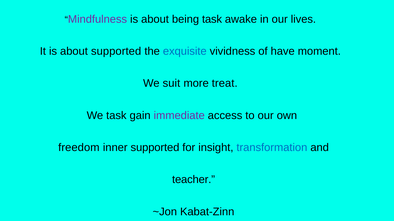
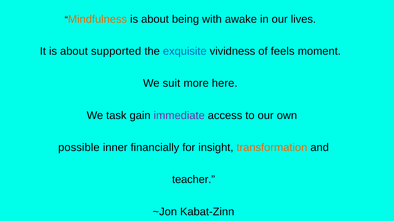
Mindfulness colour: purple -> orange (97, 19)
being task: task -> with (212, 19)
have: have -> feels (283, 51)
treat: treat -> here (225, 84)
freedom: freedom -> possible (79, 148)
inner supported: supported -> financially (155, 148)
transformation colour: blue -> orange (272, 148)
